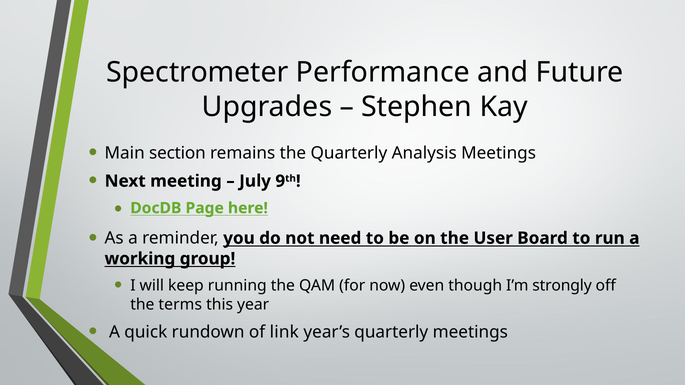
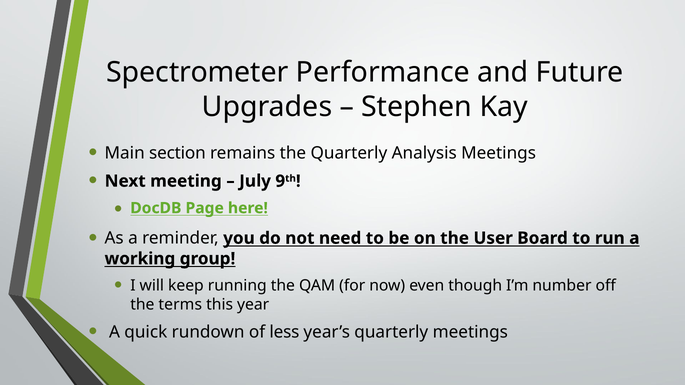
strongly: strongly -> number (562, 286)
link: link -> less (284, 332)
